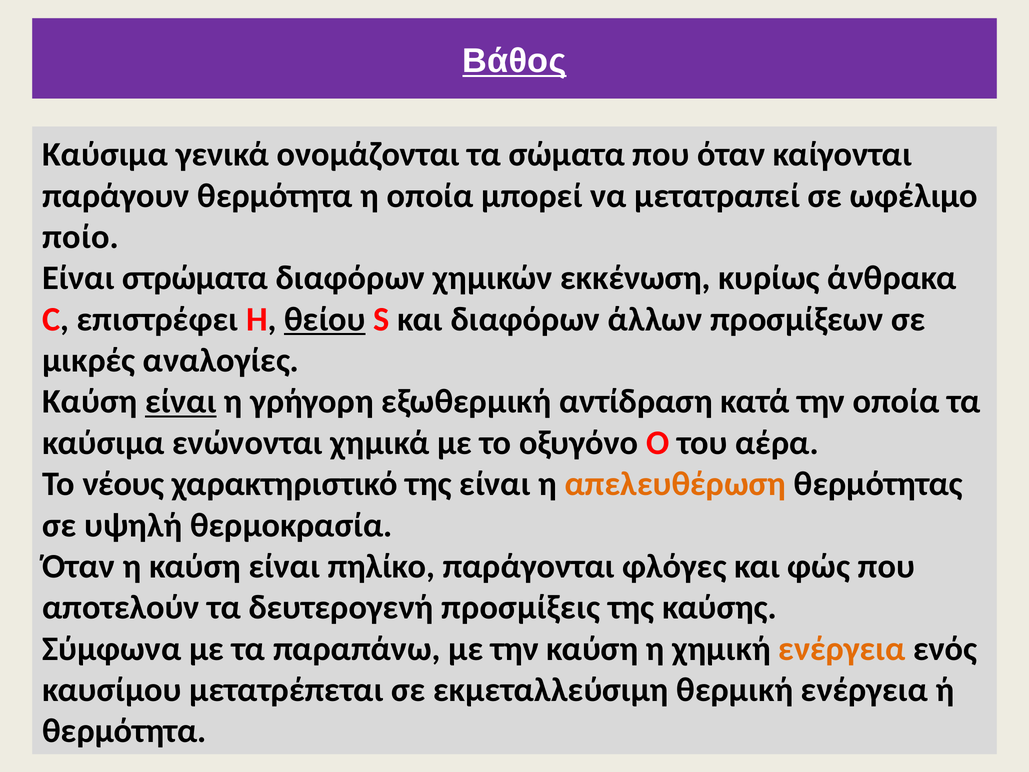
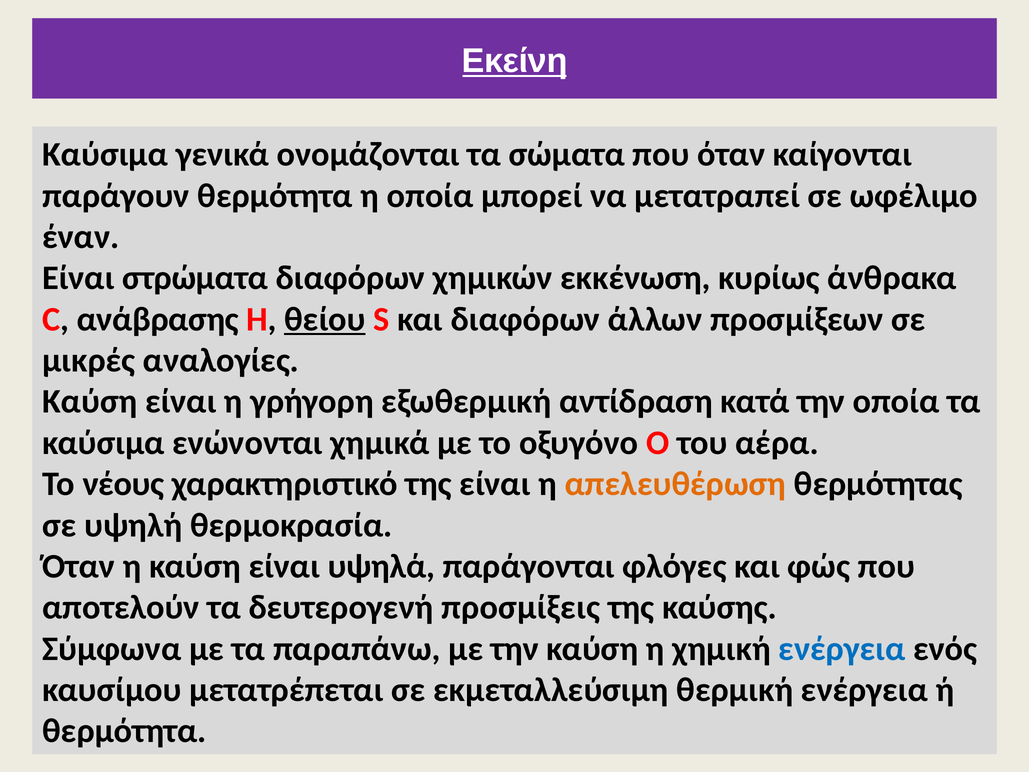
Βάθος: Βάθος -> Εκείνη (515, 61)
ποίο: ποίο -> έναν (81, 237)
επιστρέφει: επιστρέφει -> ανάβρασης (158, 319)
είναι underline: present -> none (181, 402)
πηλίκο: πηλίκο -> υψηλά (381, 566)
ενέργεια colour: orange -> blue (842, 648)
